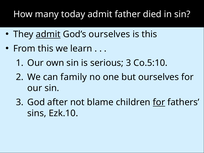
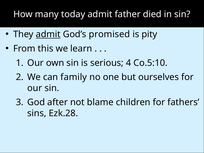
God’s ourselves: ourselves -> promised (109, 34)
is this: this -> pity (149, 34)
serious 3: 3 -> 4 (129, 63)
for underline: present -> none (159, 102)
Ezk.10: Ezk.10 -> Ezk.28 (63, 113)
